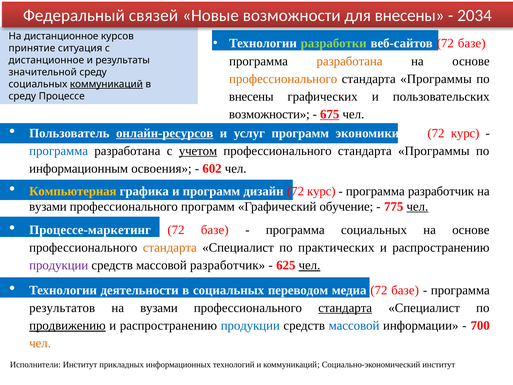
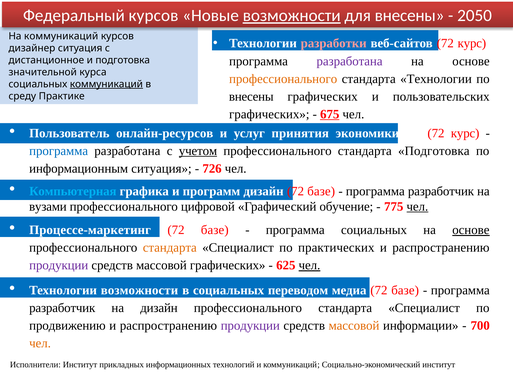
Федеральный связей: связей -> курсов (153, 16)
возможности underline: none -> present (292, 16)
2034: 2034 -> 2050 (475, 16)
На дистанционное: дистанционное -> коммуникаций (61, 36)
разработки colour: light green -> pink (334, 43)
веб-сайтов 72 базе: базе -> курс (472, 43)
принятие: принятие -> дизайнер (32, 48)
разработана colour: orange -> purple (350, 61)
и результаты: результаты -> подготовка (123, 60)
значительной среду: среду -> курса (93, 72)
Программы: Программы -> Технологии (436, 79)
Процессе: Процессе -> Практике (62, 96)
возможности: возможности -> графических (269, 114)
онлайн-ресурсов underline: present -> none (165, 133)
услуг программ: программ -> принятия (300, 133)
Программы: Программы -> Подготовка (434, 151)
информационным освоения: освоения -> ситуация (161, 169)
602: 602 -> 726 (212, 169)
Компьютерная colour: yellow -> light blue (73, 191)
дизайн 72 курс: курс -> базе (321, 191)
профессионального программ: программ -> цифровой (208, 206)
основе underline: none -> present (471, 230)
массовой разработчик: разработчик -> графических (228, 265)
Технологии деятельности: деятельности -> возможности (140, 290)
результатов: результатов -> разработчик (62, 308)
вузами: вузами -> дизайн (159, 308)
стандарта underline: present -> none (345, 308)
продвижению underline: present -> none (67, 325)
продукции colour: blue -> purple (250, 325)
массовой colour: blue -> orange (354, 325)
